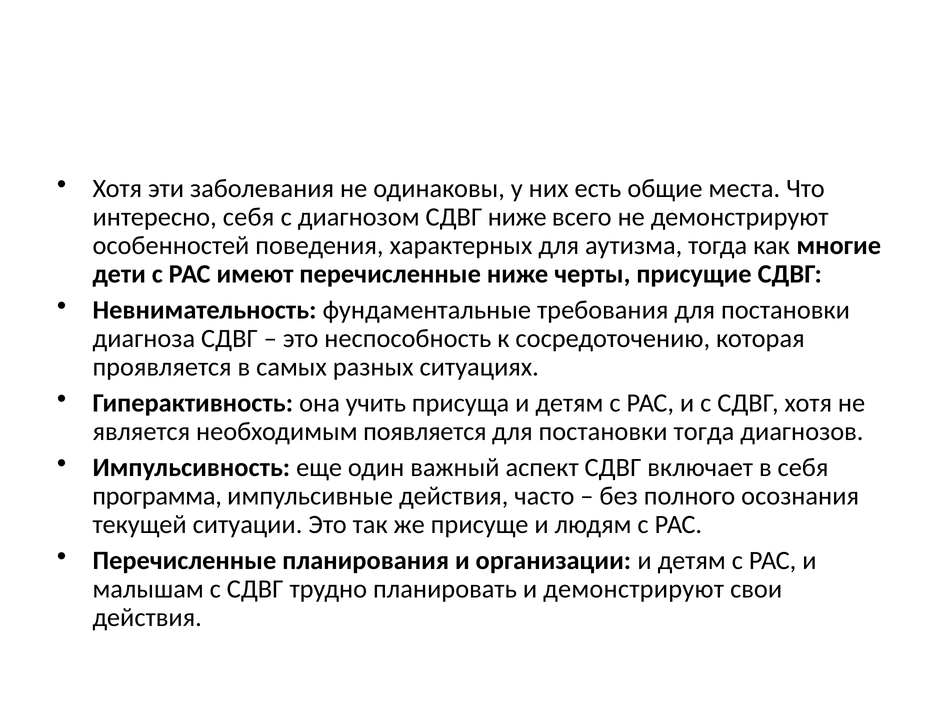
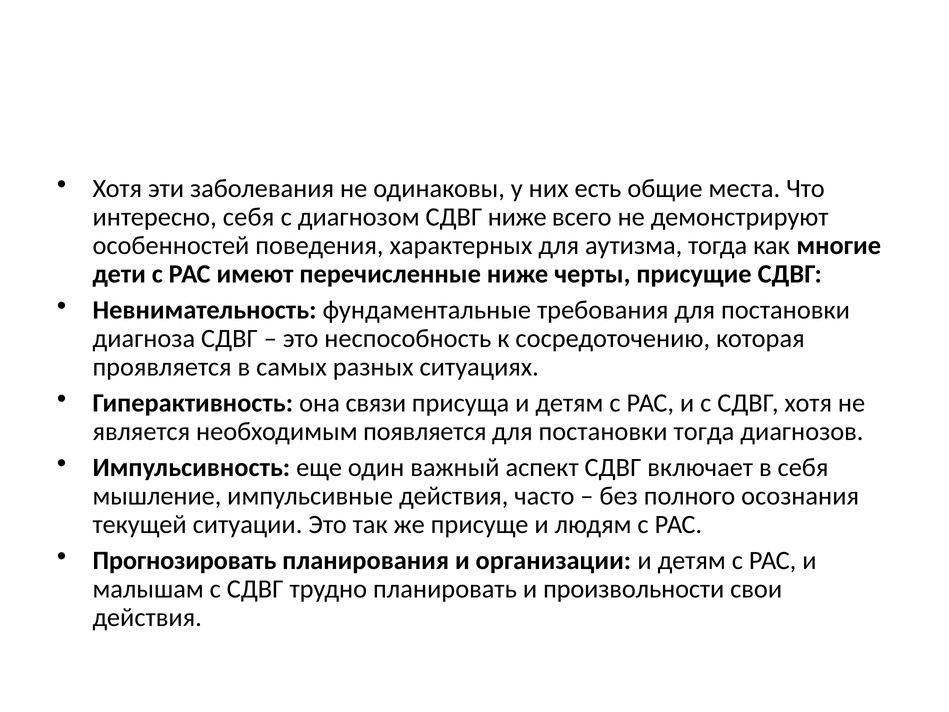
учить: учить -> связи (376, 403)
программа: программа -> мышление (157, 496)
Перечисленные: Перечисленные -> Прогнозировать (185, 560)
и демонстрируют: демонстрируют -> произвольности (634, 589)
